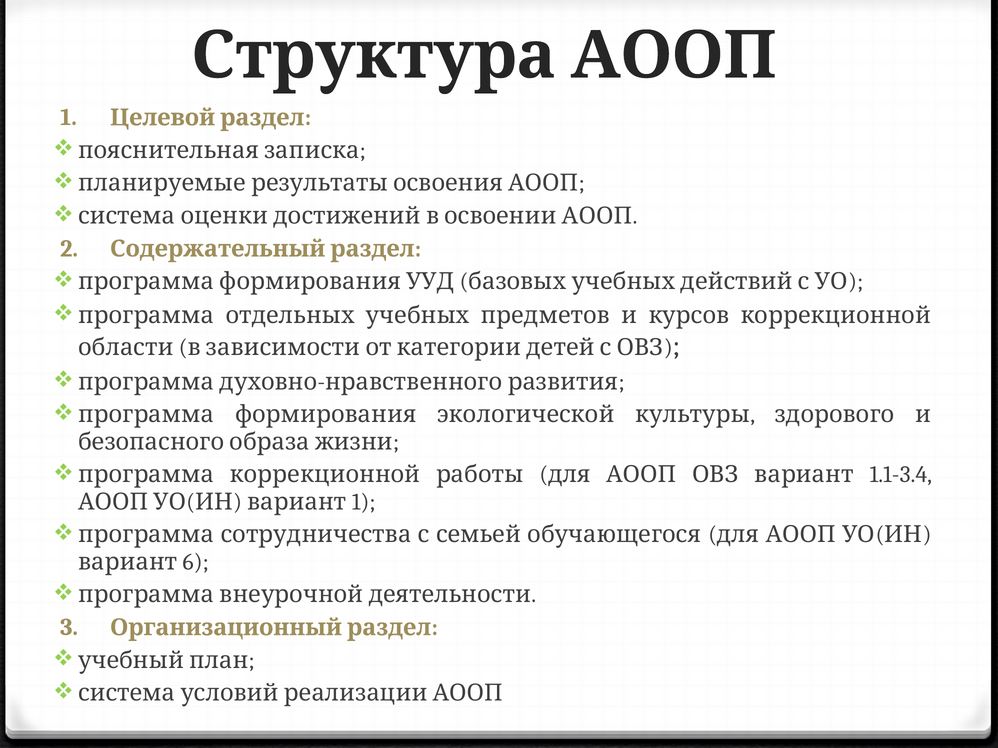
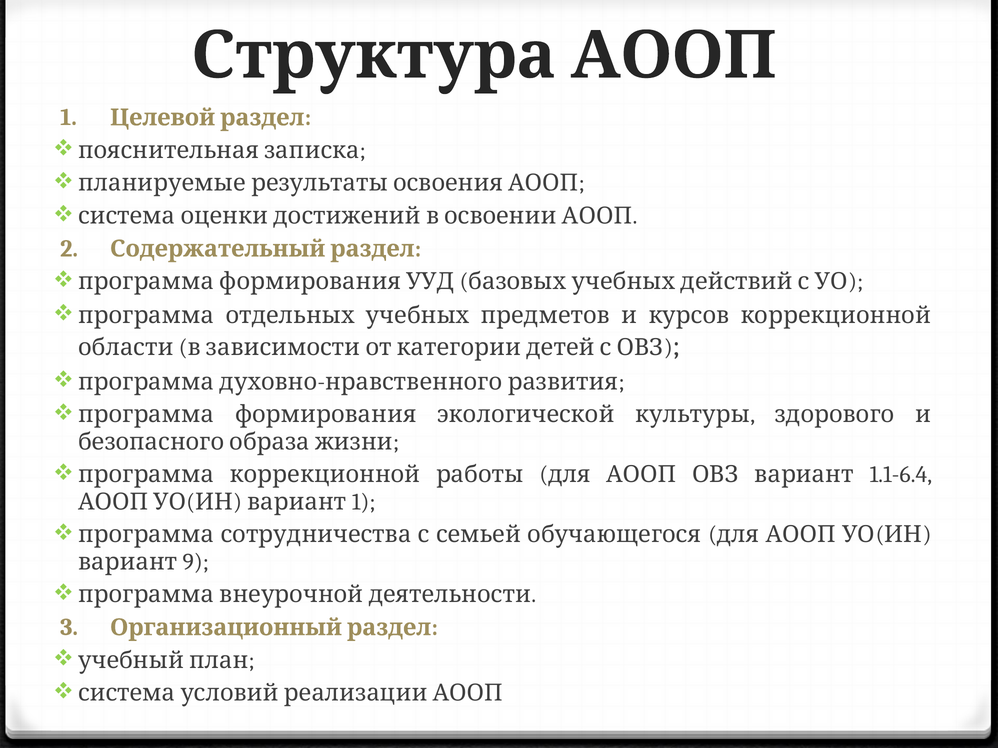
1.1-3.4: 1.1-3.4 -> 1.1-6.4 (901, 475)
6: 6 -> 9 (196, 562)
